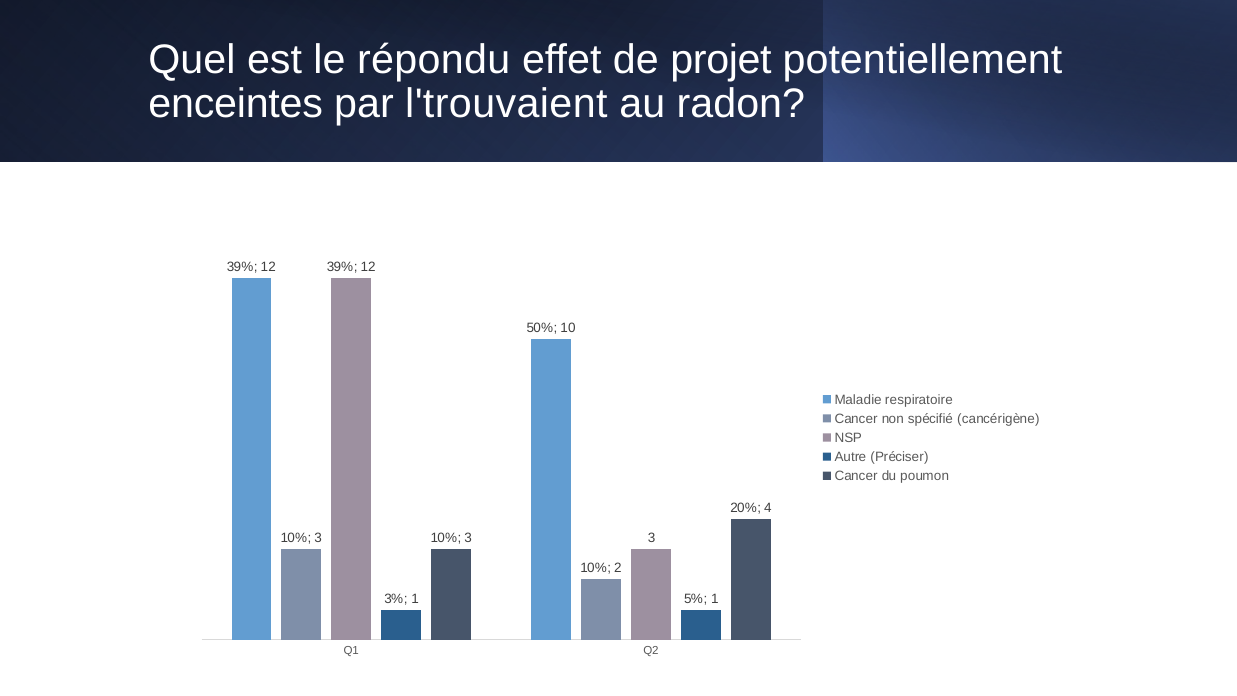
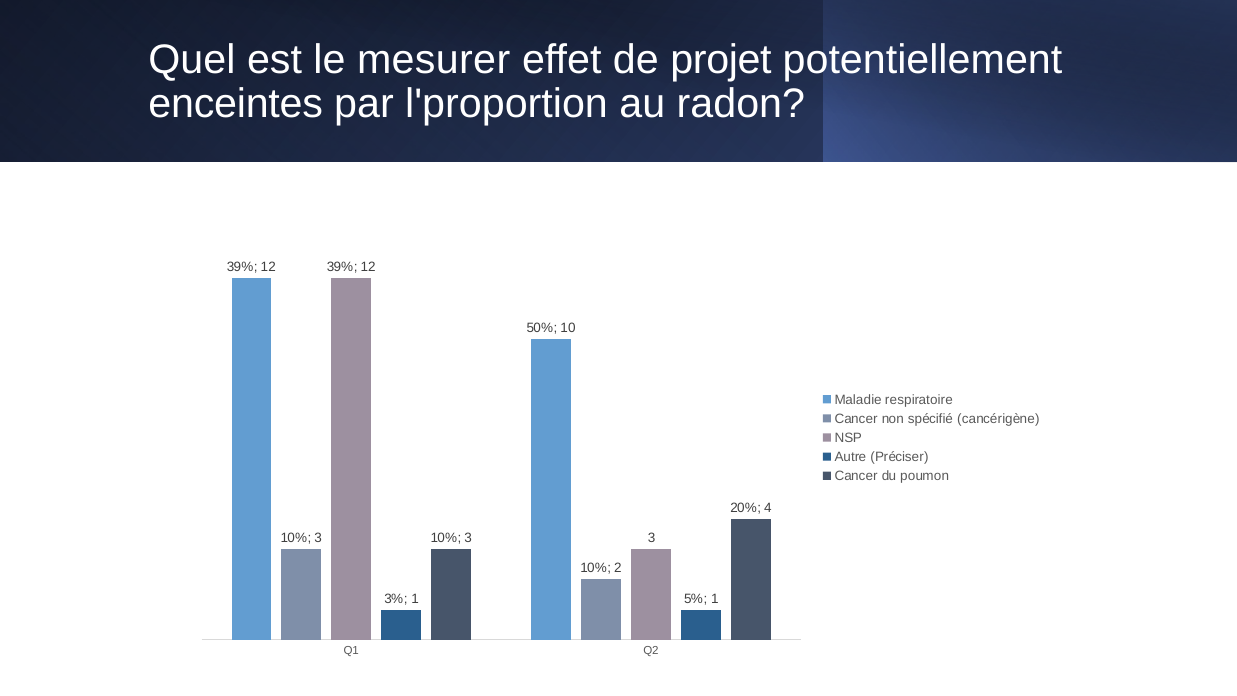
répondu: répondu -> mesurer (434, 60)
l'trouvaient: l'trouvaient -> l'proportion (507, 104)
